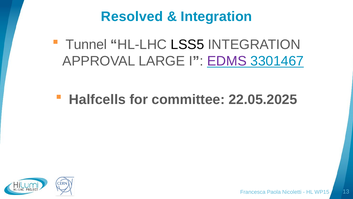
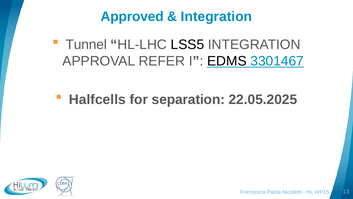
Resolved: Resolved -> Approved (132, 17)
LARGE: LARGE -> REFER (162, 61)
EDMS colour: purple -> black (227, 61)
committee: committee -> separation (188, 99)
